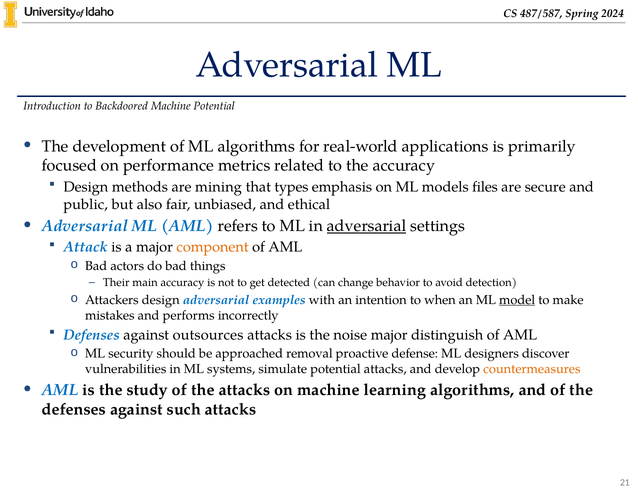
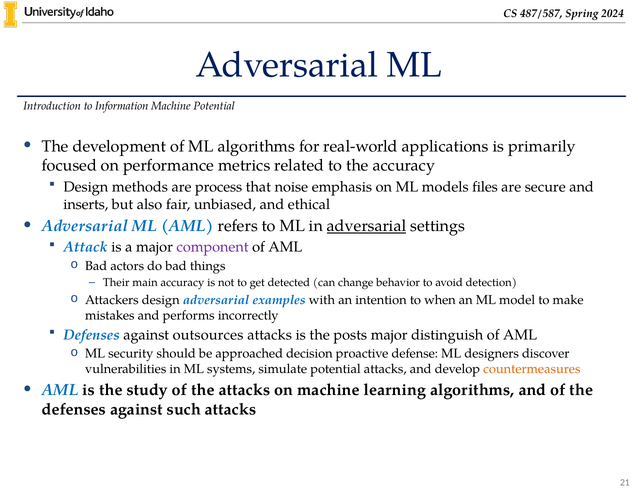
Backdoored: Backdoored -> Information (122, 106)
mining: mining -> process (219, 187)
types: types -> noise (291, 187)
public: public -> inserts (86, 204)
component colour: orange -> purple (212, 247)
model underline: present -> none (517, 300)
noise: noise -> posts (350, 335)
removal: removal -> decision (309, 354)
